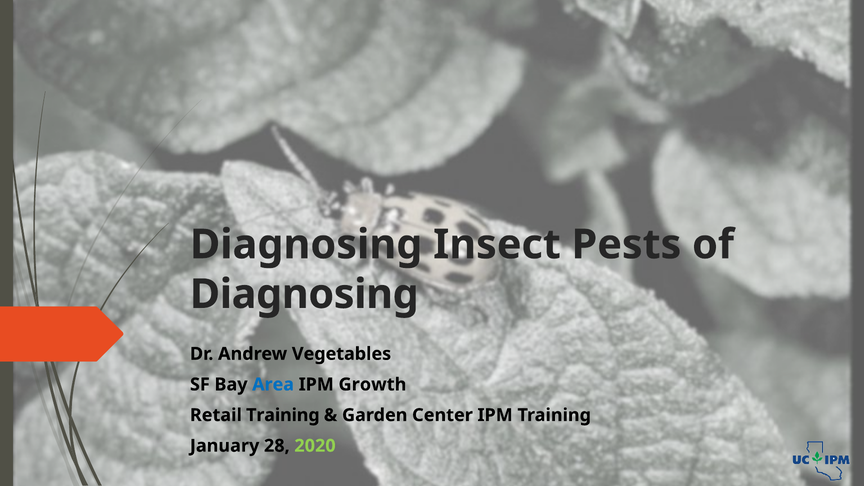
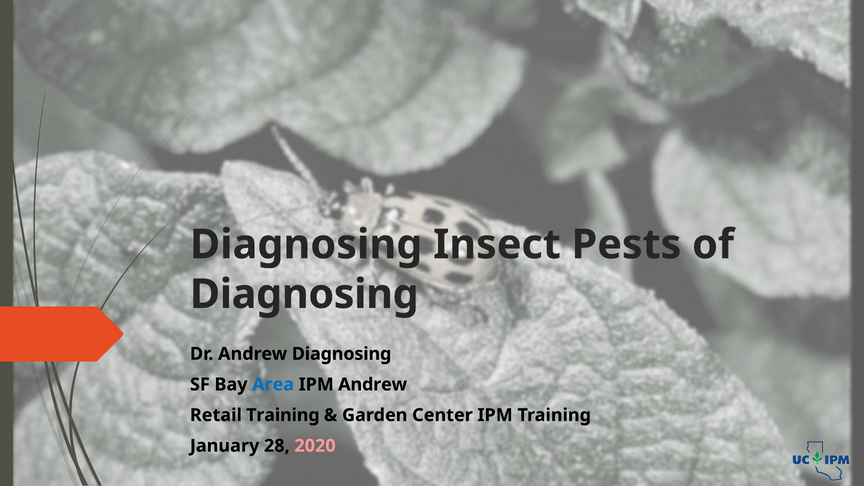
Andrew Vegetables: Vegetables -> Diagnosing (342, 354)
IPM Growth: Growth -> Andrew (373, 385)
2020 colour: light green -> pink (315, 446)
